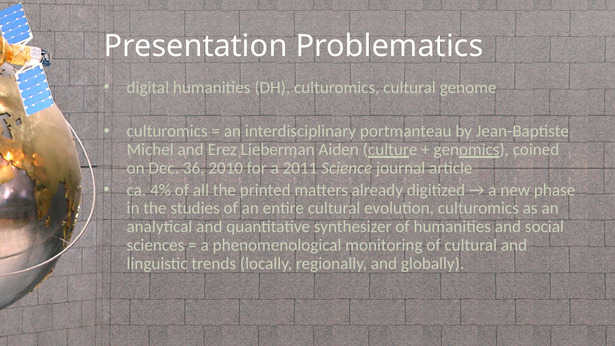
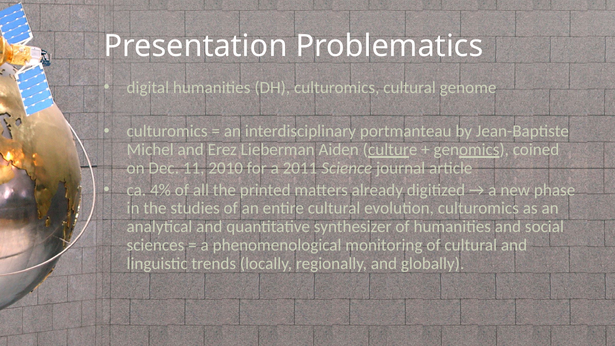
36: 36 -> 11 (194, 168)
